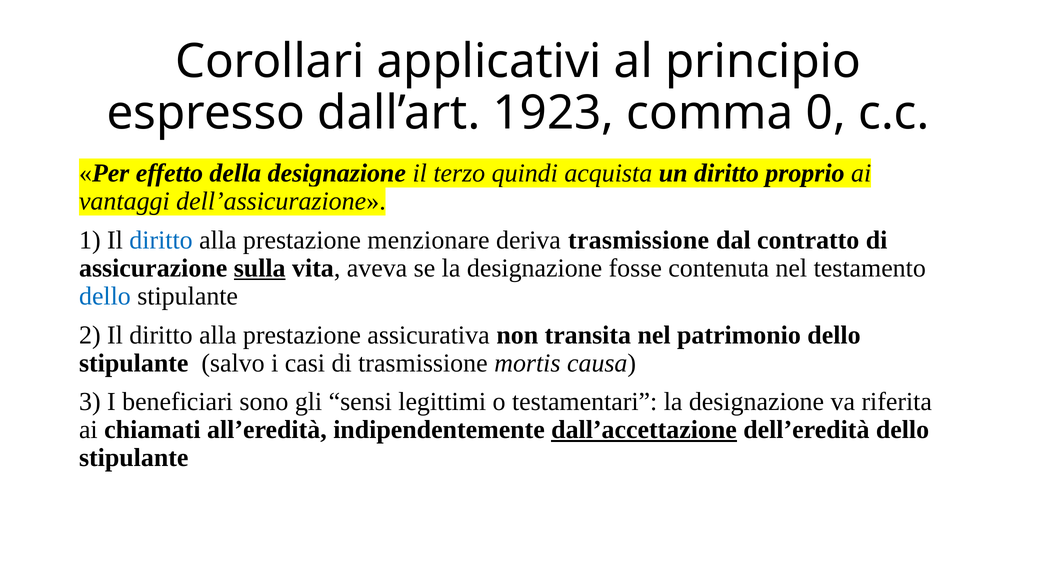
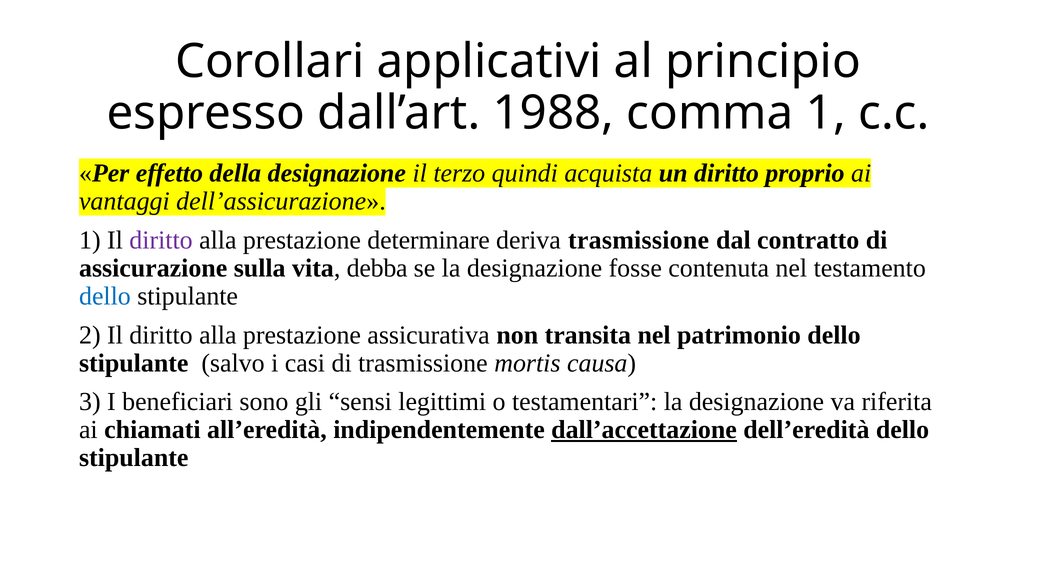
1923: 1923 -> 1988 (553, 113)
comma 0: 0 -> 1 (826, 113)
diritto colour: blue -> purple (161, 240)
menzionare: menzionare -> determinare (429, 240)
sulla underline: present -> none (260, 268)
aveva: aveva -> debba (377, 268)
